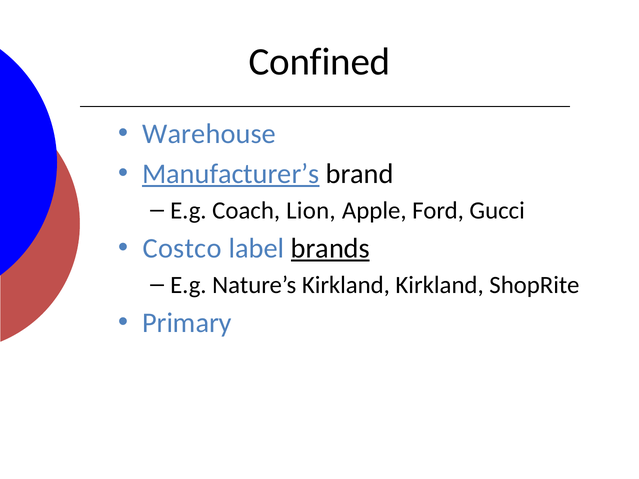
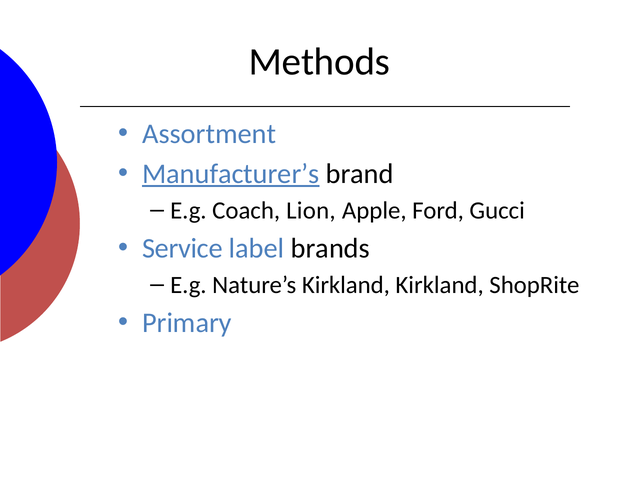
Confined: Confined -> Methods (319, 62)
Warehouse: Warehouse -> Assortment (209, 134)
Costco: Costco -> Service (182, 248)
brands underline: present -> none (330, 248)
